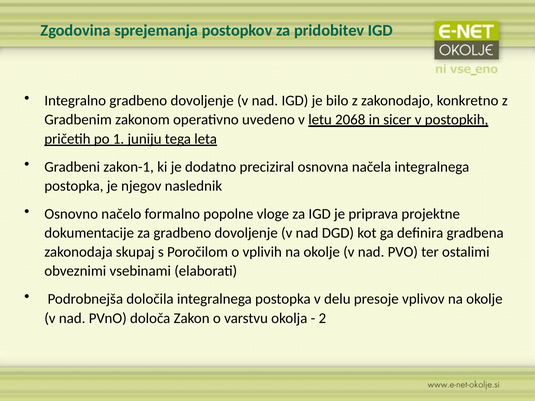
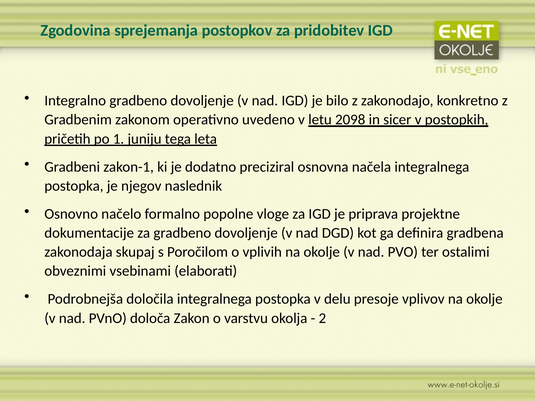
2068: 2068 -> 2098 (350, 120)
